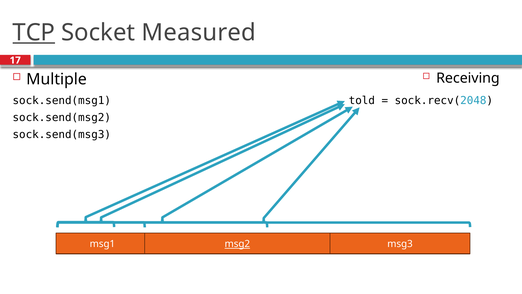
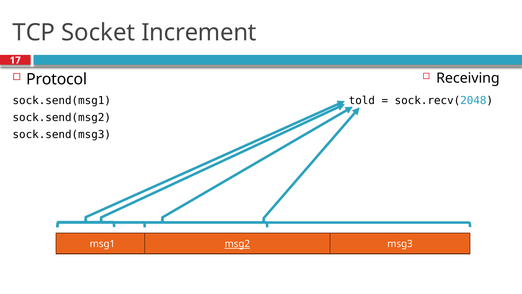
TCP underline: present -> none (34, 33)
Measured: Measured -> Increment (199, 33)
Multiple: Multiple -> Protocol (57, 79)
